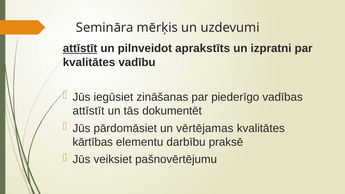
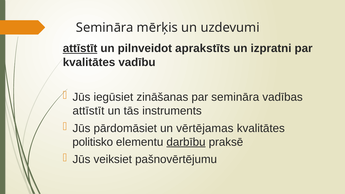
par piederīgo: piederīgo -> semināra (235, 97)
dokumentēt: dokumentēt -> instruments (172, 111)
kārtības: kārtības -> politisko (93, 142)
darbību underline: none -> present (186, 142)
